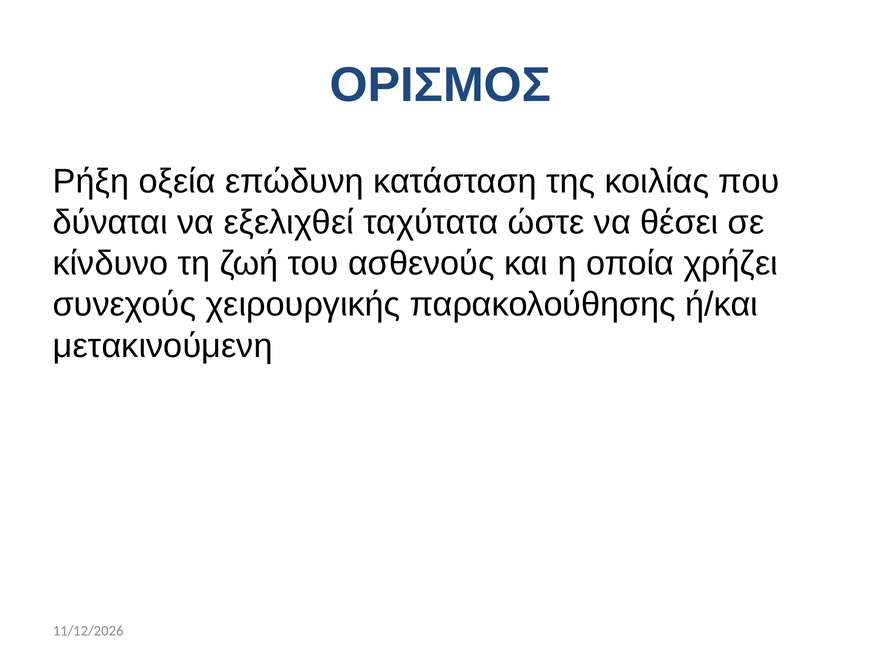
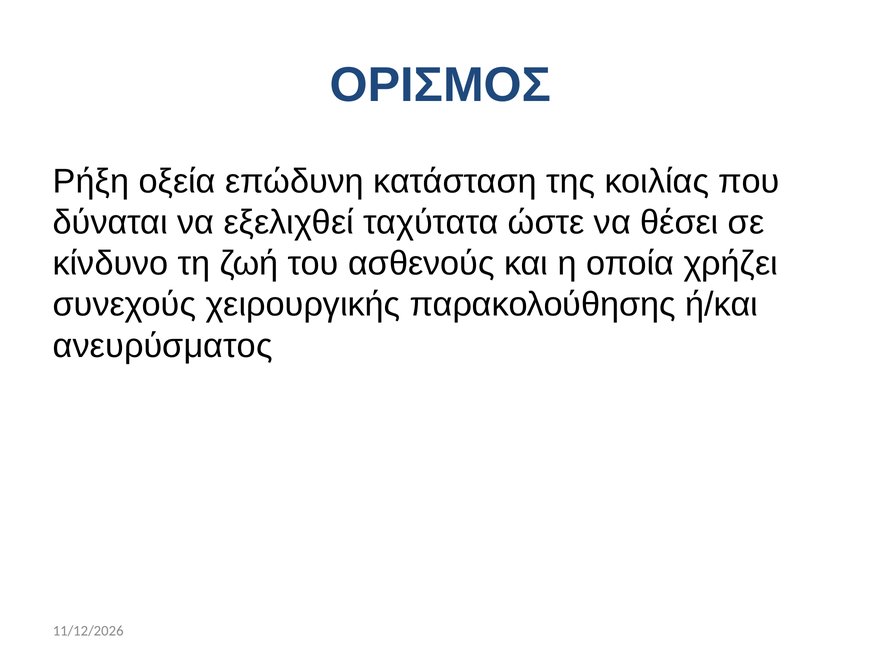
μετακινούμενη: μετακινούμενη -> ανευρύσματος (163, 346)
